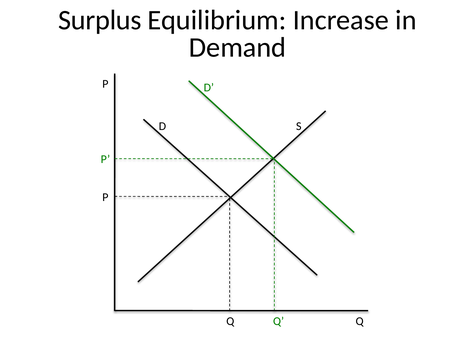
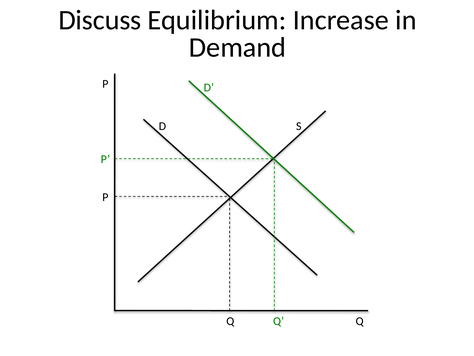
Surplus: Surplus -> Discuss (100, 20)
